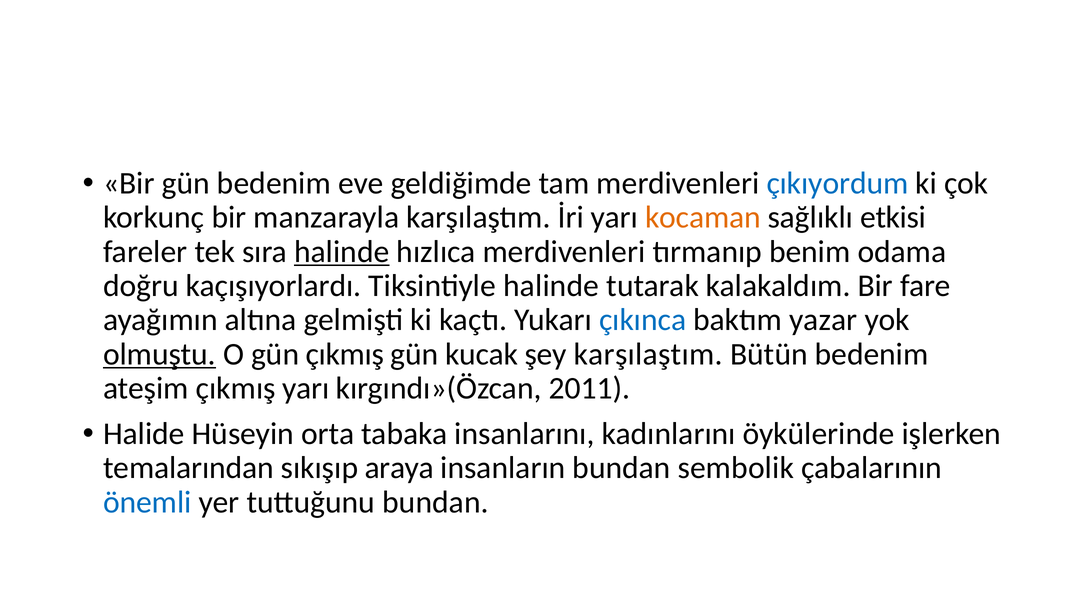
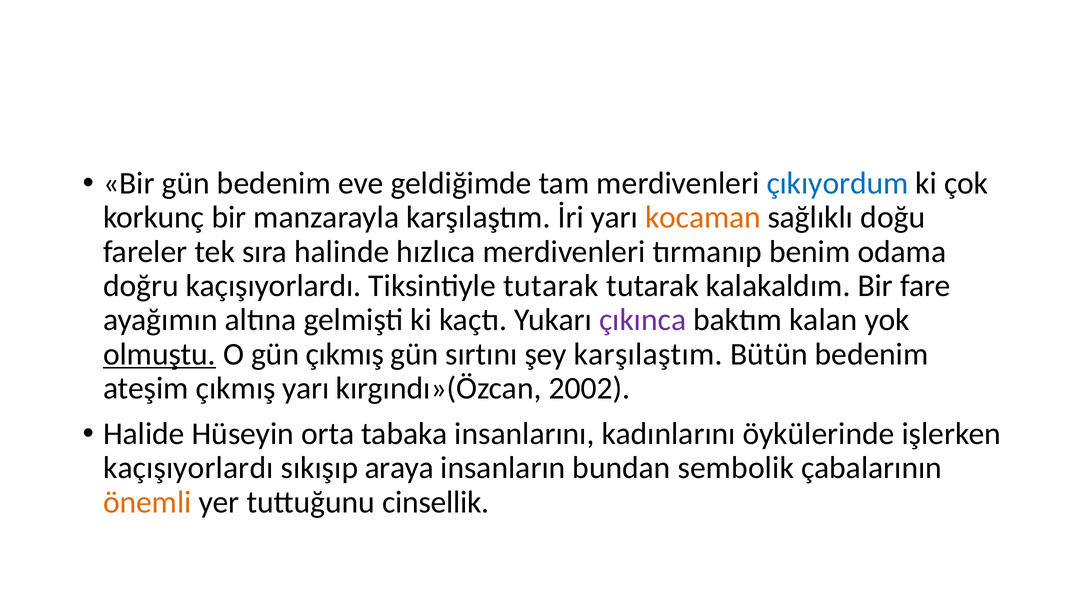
etkisi: etkisi -> doğu (893, 218)
halinde underline: present -> none (342, 252)
Tiksintiyle halinde: halinde -> tutarak (551, 286)
çıkınca colour: blue -> purple (643, 320)
yazar: yazar -> kalan (823, 320)
kucak: kucak -> sırtını (481, 354)
2011: 2011 -> 2002 (589, 389)
temalarından: temalarından -> kaçışıyorlardı (188, 468)
önemli colour: blue -> orange (147, 502)
tuttuğunu bundan: bundan -> cinsellik (436, 502)
